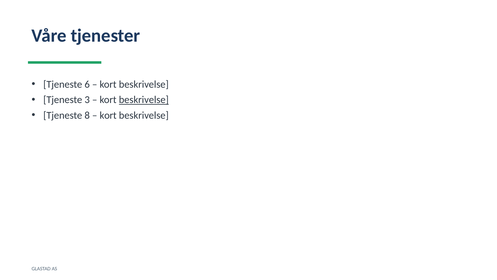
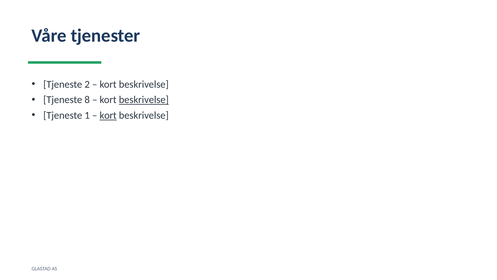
6: 6 -> 2 (87, 84)
3: 3 -> 8 (87, 100)
8: 8 -> 1 (87, 115)
kort underline: none -> present (108, 115)
